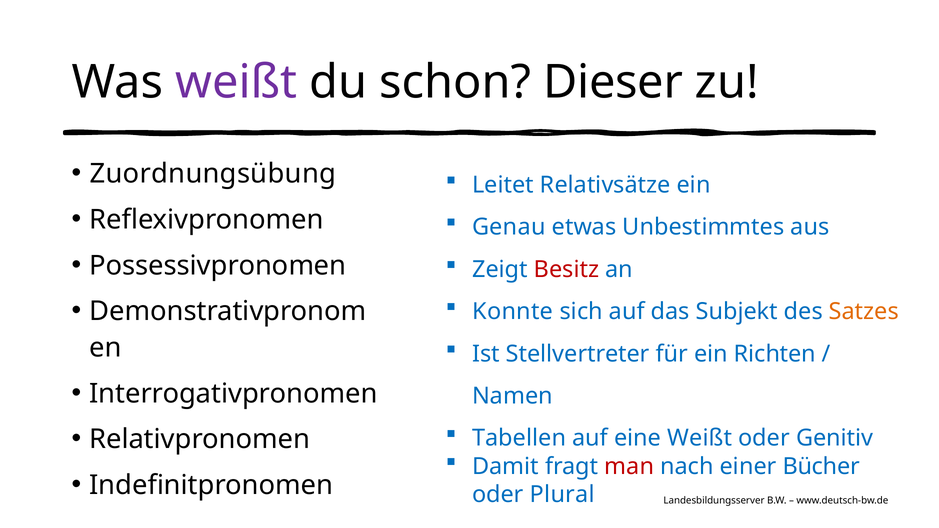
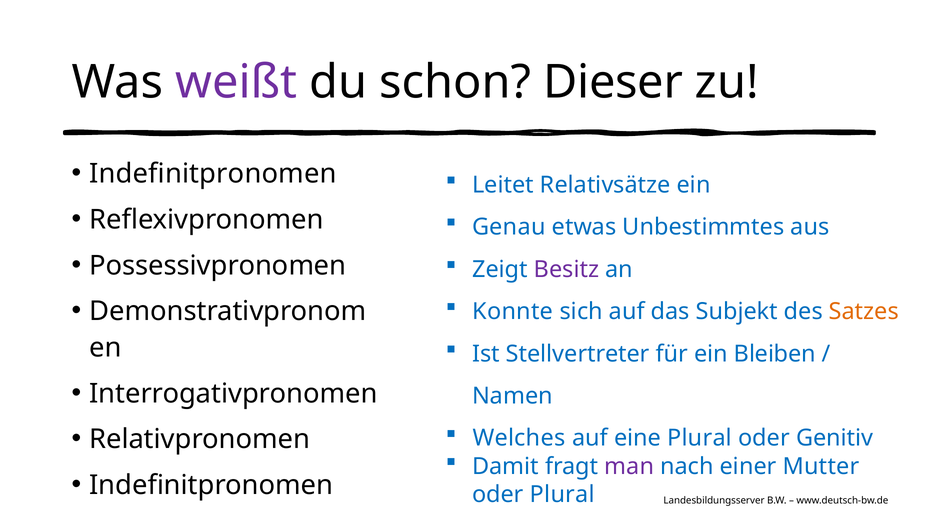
Zuordnungsübung: Zuordnungsübung -> Indefinitpronomen (213, 174)
Besitz colour: red -> purple (566, 269)
Richten: Richten -> Bleiben (775, 354)
Tabellen: Tabellen -> Welches (519, 438)
eine Weißt: Weißt -> Plural (700, 438)
man colour: red -> purple (629, 467)
Bücher: Bücher -> Mutter (821, 467)
